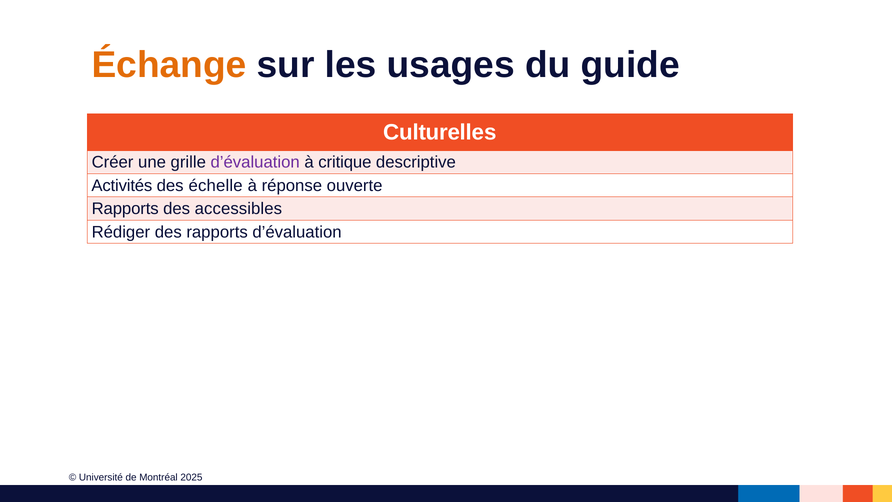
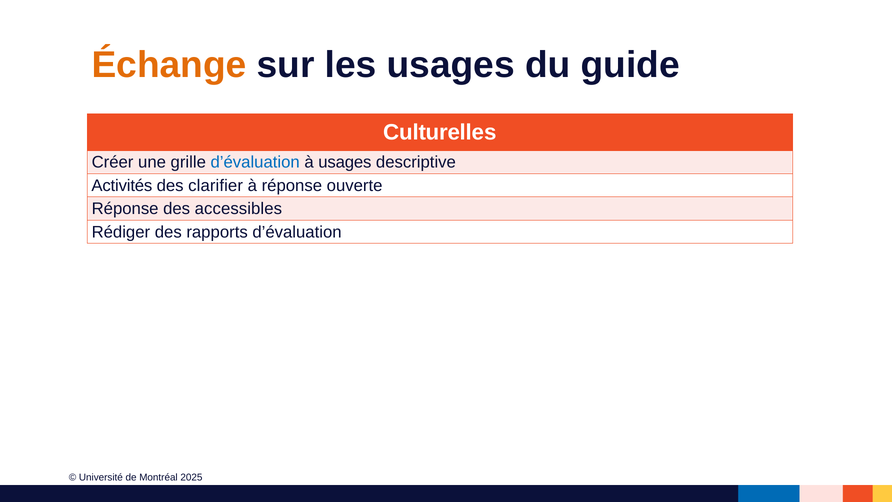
d’évaluation colour: purple -> blue (255, 162)
à critique: critique -> usages (345, 162)
échelle: échelle -> clarifier (216, 186)
Rapports: Rapports -> Réponse (125, 209)
